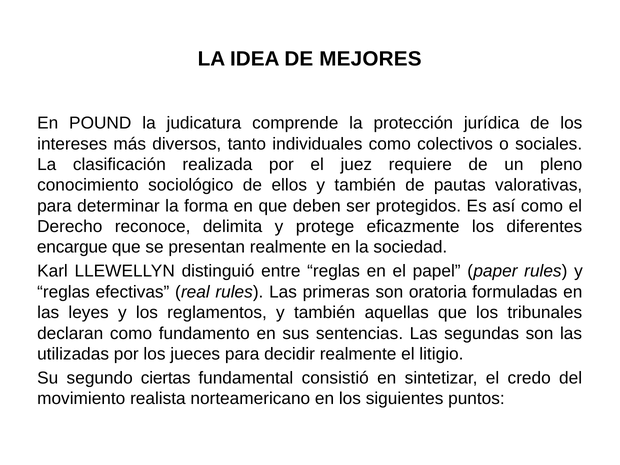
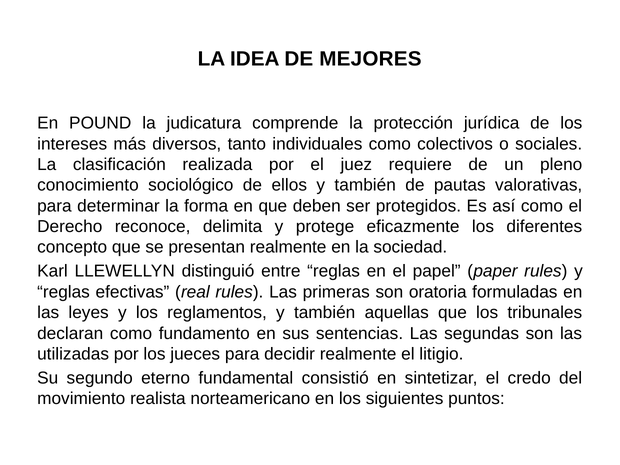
encargue: encargue -> concepto (72, 247)
ciertas: ciertas -> eterno (166, 378)
